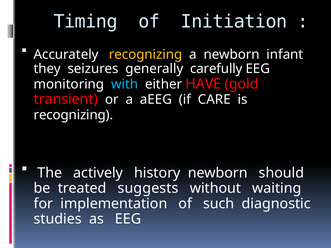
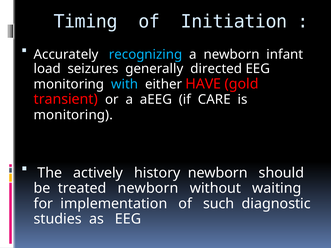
recognizing colour: yellow -> light blue (146, 55)
they: they -> load (47, 69)
carefully: carefully -> directed (216, 69)
recognizing: recognizing -> monitoring (73, 115)
treated suggests: suggests -> newborn (148, 188)
